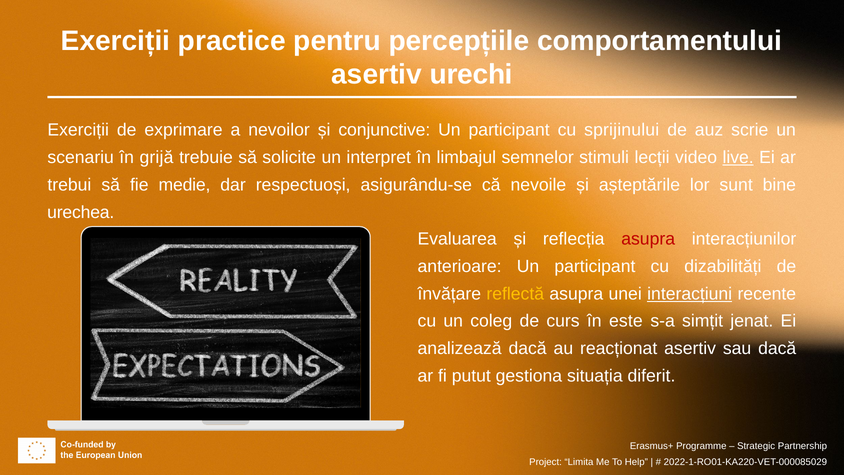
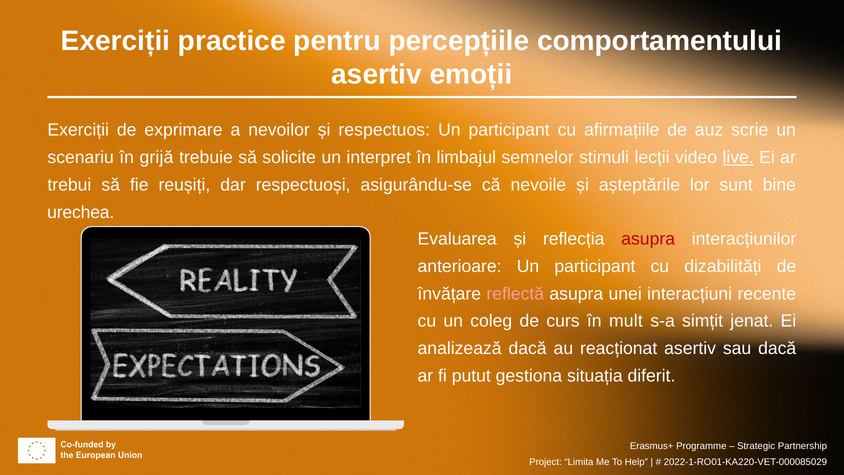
urechi: urechi -> emoții (471, 75)
conjunctive: conjunctive -> respectuos (384, 130)
sprijinului: sprijinului -> afirmațiile (622, 130)
medie: medie -> reușiți (184, 185)
reflectă colour: yellow -> pink (515, 294)
interacțiuni underline: present -> none (690, 294)
este: este -> mult (626, 321)
